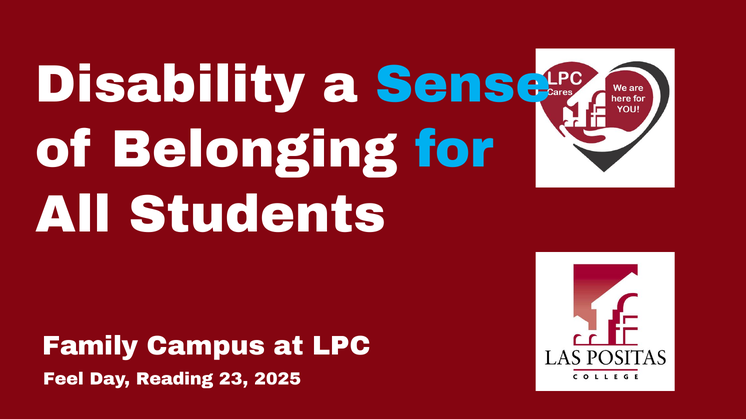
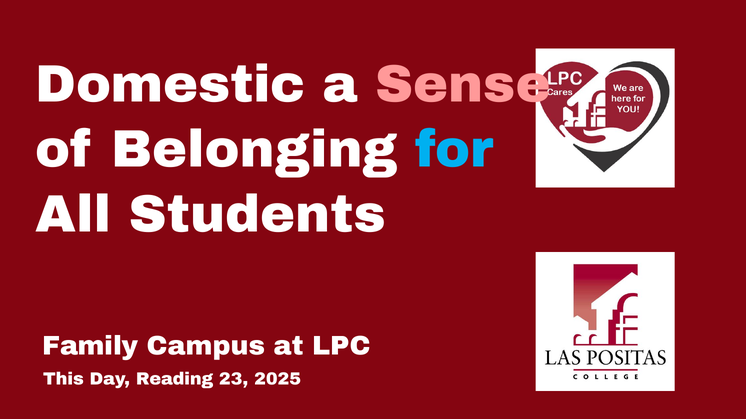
Disability: Disability -> Domestic (170, 84)
Sense colour: light blue -> pink (463, 84)
Feel: Feel -> This (63, 379)
